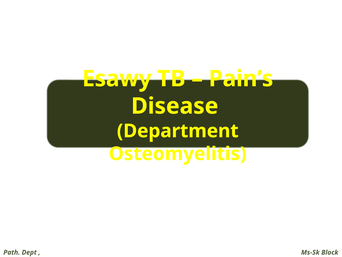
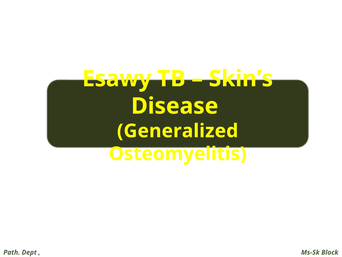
Pain’s: Pain’s -> Skin’s (241, 79)
Department: Department -> Generalized (178, 131)
